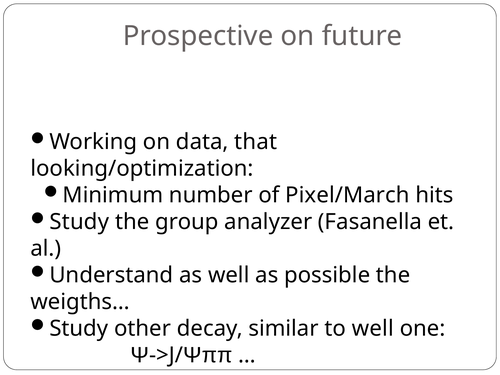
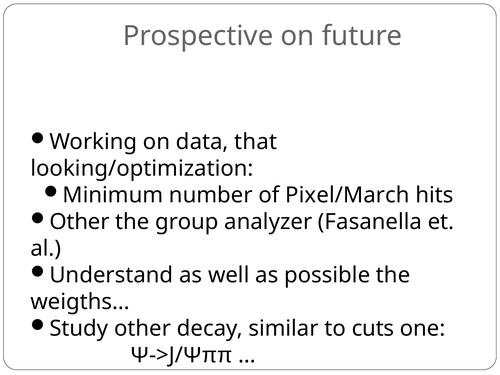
Study: Study -> Other (79, 222)
to well: well -> cuts (373, 329)
